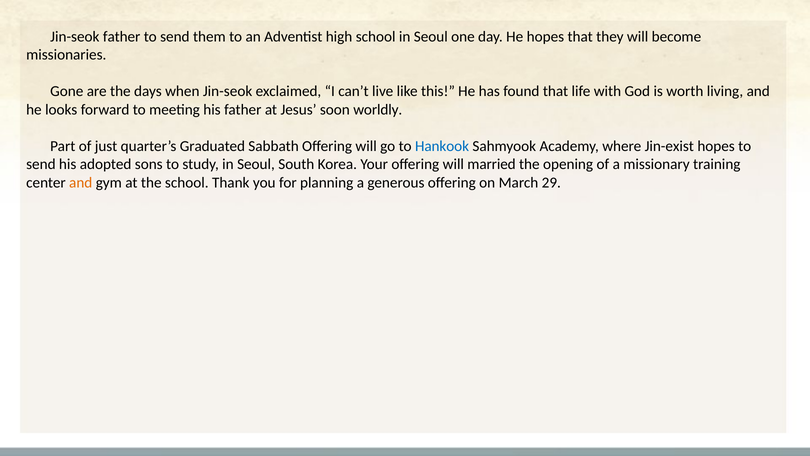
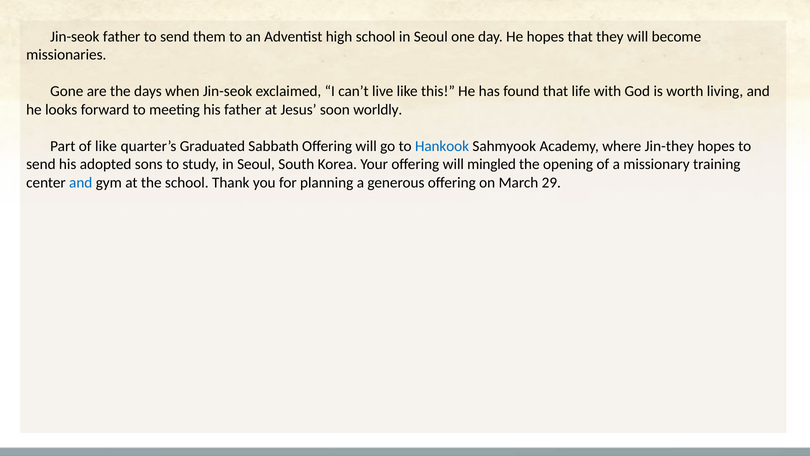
of just: just -> like (106, 146)
Jin-exist: Jin-exist -> Jin-they (669, 146)
married: married -> mingled (492, 164)
and colour: orange -> blue (81, 182)
